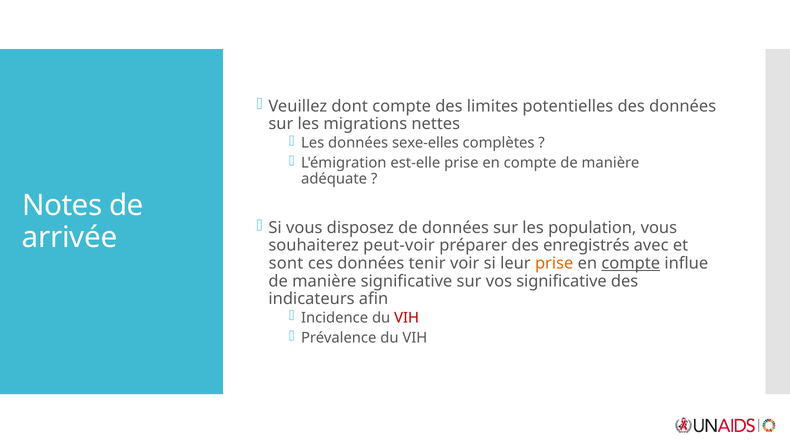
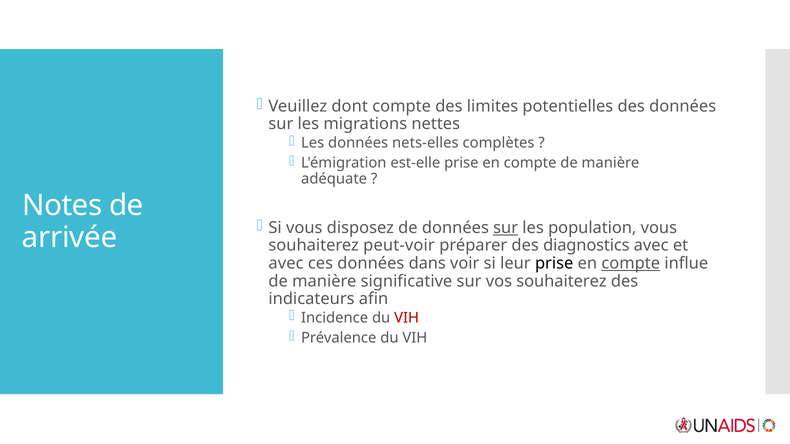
sexe-elles: sexe-elles -> nets-elles (425, 143)
sur underline: none -> present (506, 228)
enregistrés: enregistrés -> diagnostics (586, 246)
sont: sont -> avec (286, 264)
tenir: tenir -> dans (427, 264)
prise colour: orange -> black (554, 264)
vos significative: significative -> souhaiterez (561, 281)
